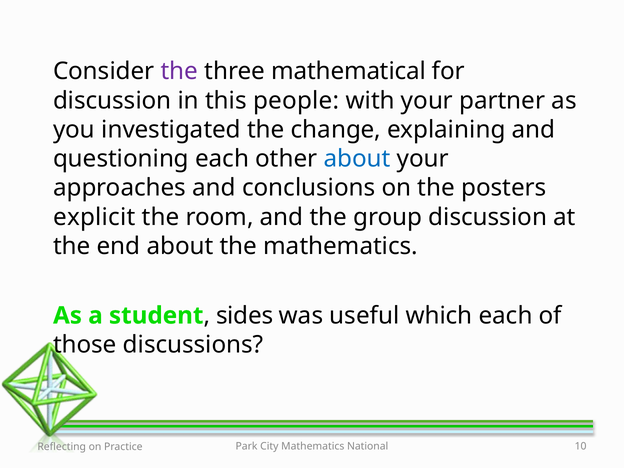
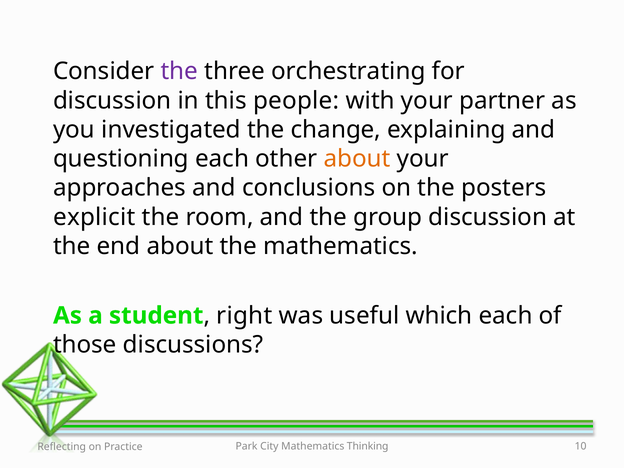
mathematical: mathematical -> orchestrating (348, 71)
about colour: blue -> orange (357, 159)
sides: sides -> right (244, 316)
National: National -> Thinking (368, 446)
